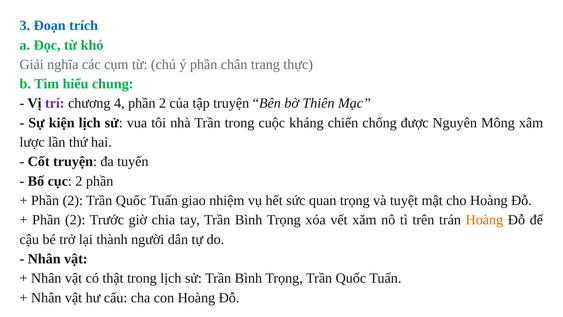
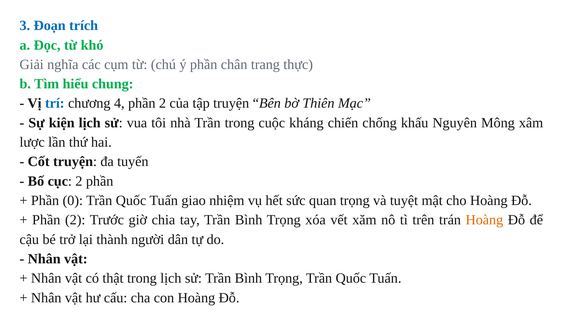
trí colour: purple -> blue (55, 103)
được: được -> khấu (415, 123)
2: 2 -> 0 (73, 200)
